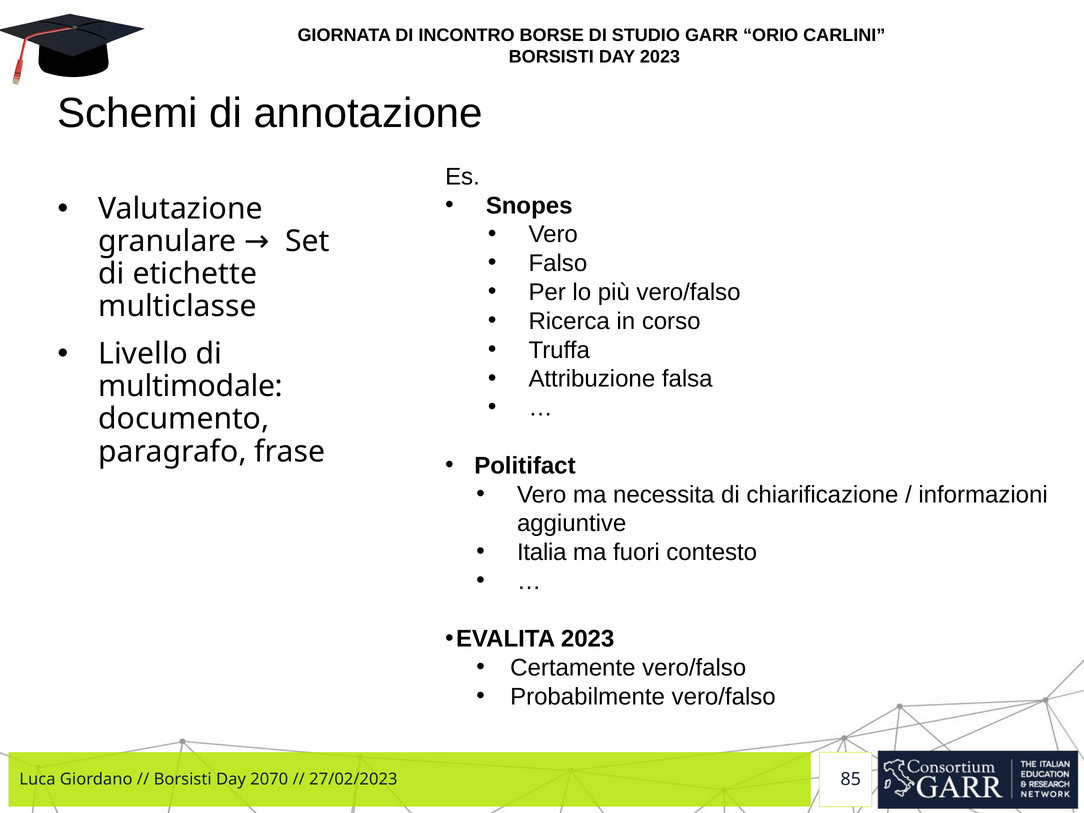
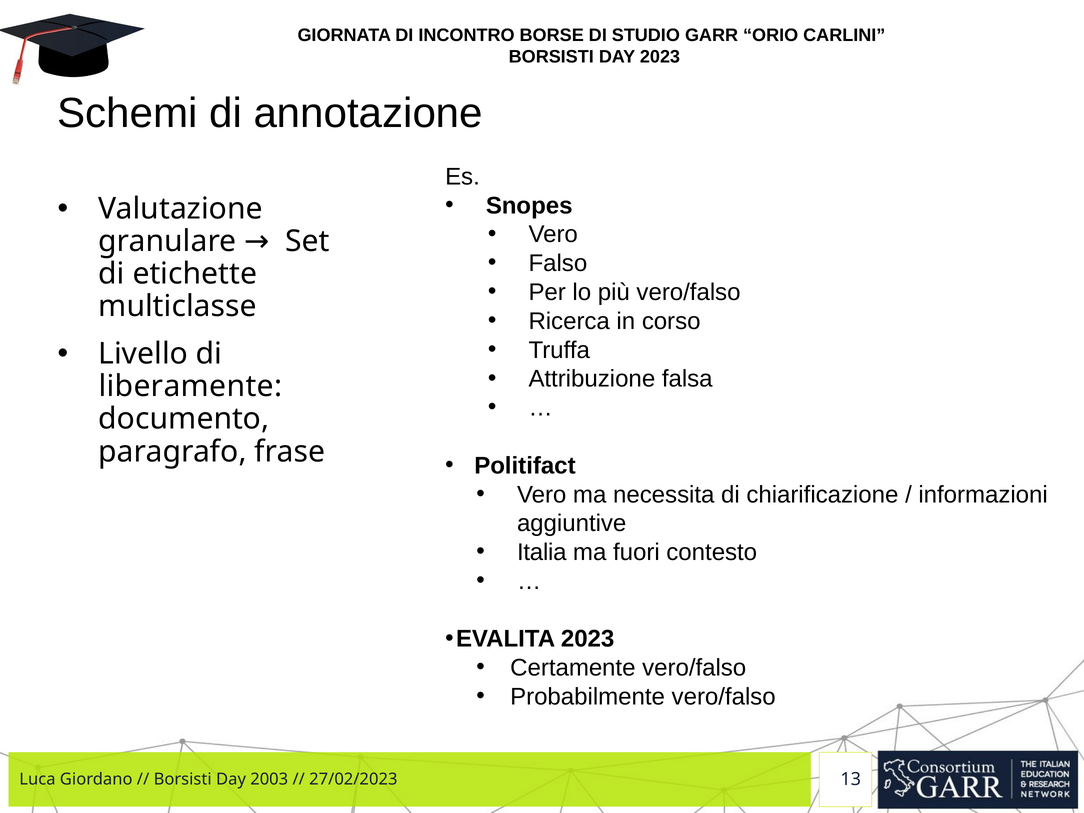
multimodale: multimodale -> liberamente (190, 387)
2070: 2070 -> 2003 (269, 779)
85: 85 -> 13 (851, 779)
